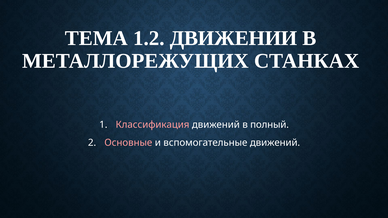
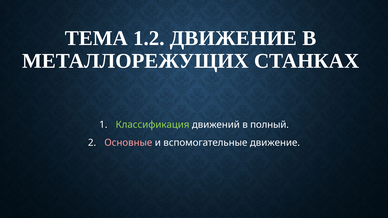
1.2 ДВИЖЕНИИ: ДВИЖЕНИИ -> ДВИЖЕНИЕ (233, 38)
Классификация colour: pink -> light green (153, 125)
вспомогательные движений: движений -> движение (275, 143)
